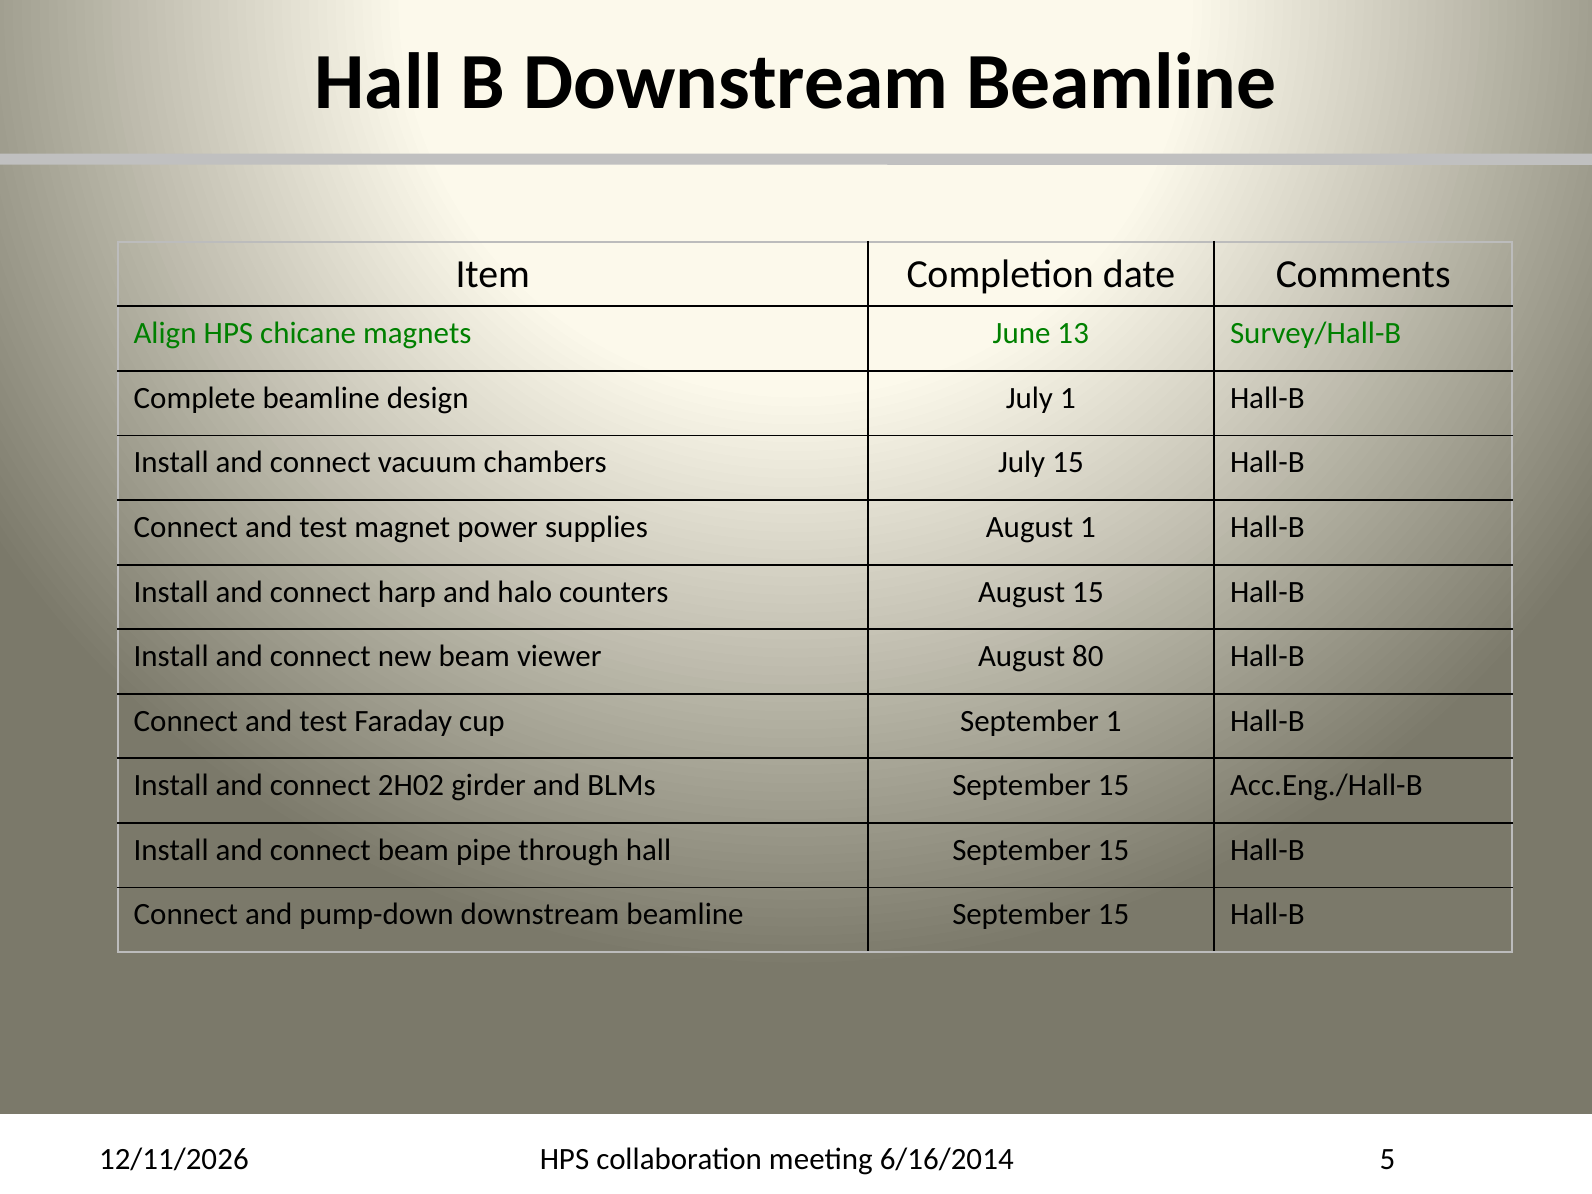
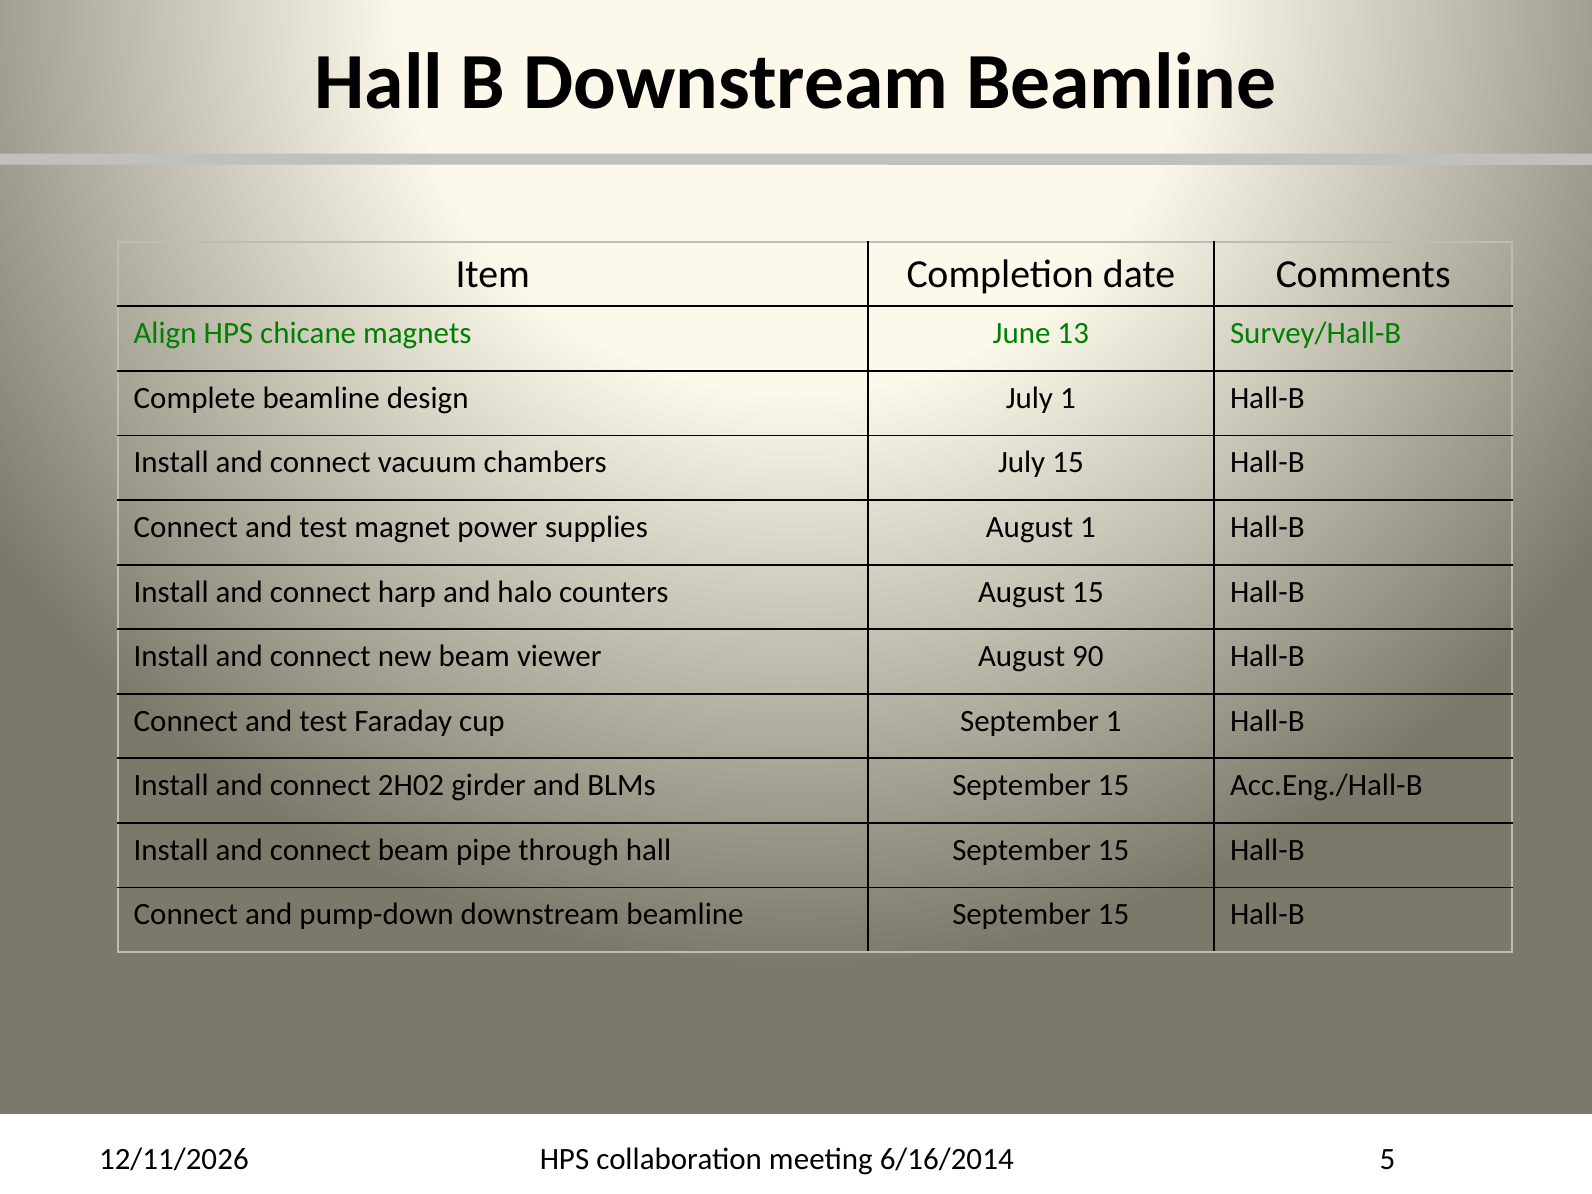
80: 80 -> 90 (1088, 656)
